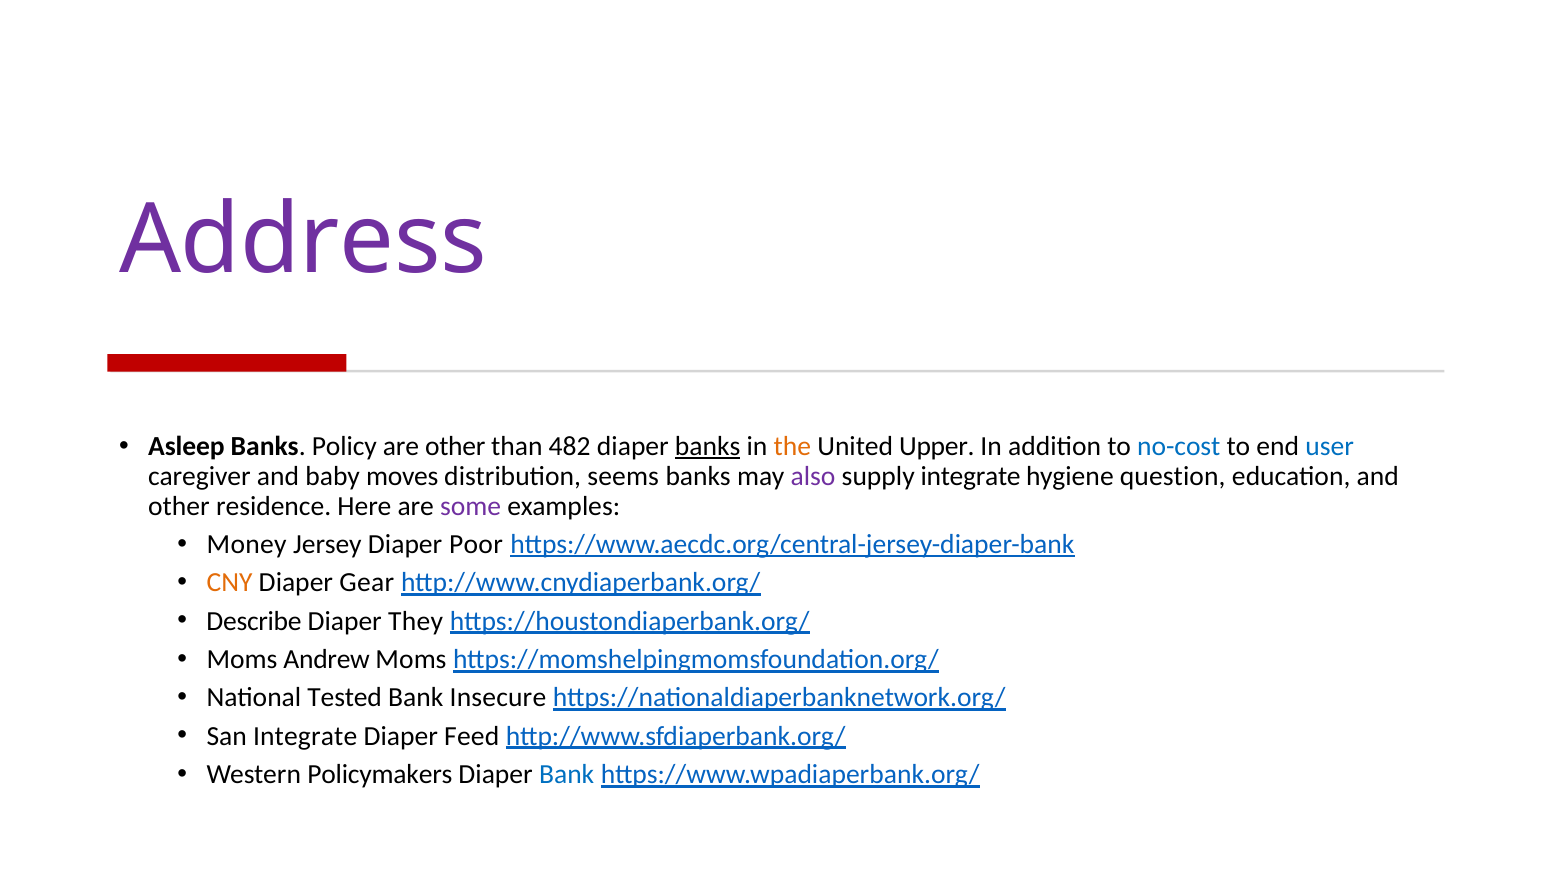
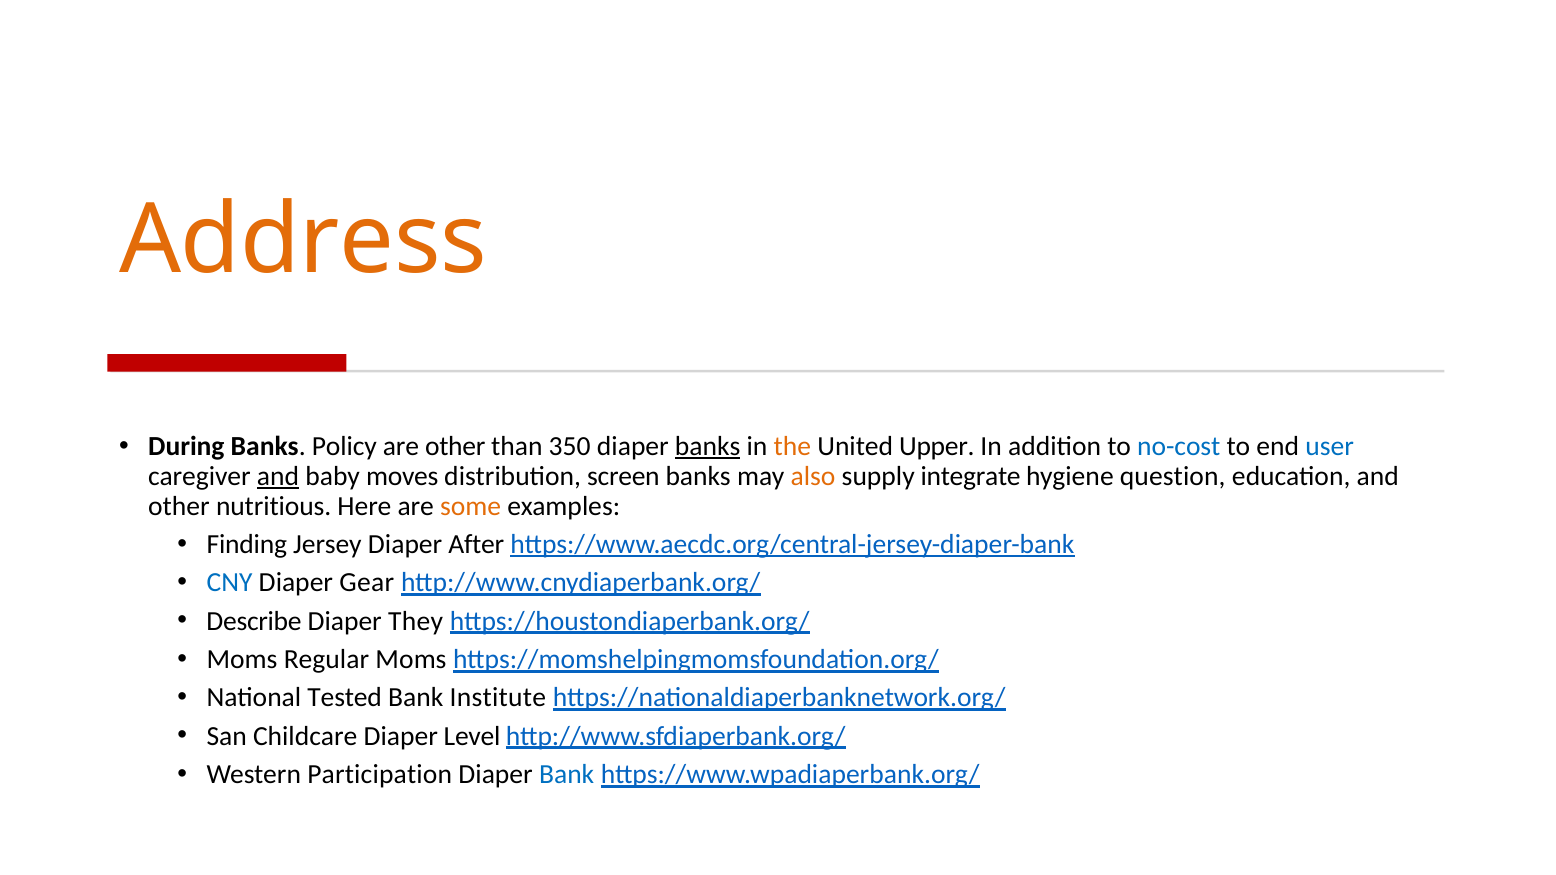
Address colour: purple -> orange (303, 240)
Asleep: Asleep -> During (186, 446)
482: 482 -> 350 (570, 446)
and underline: none -> present (278, 476)
seems: seems -> screen (623, 476)
also colour: purple -> orange (813, 476)
residence: residence -> nutritious (274, 506)
some colour: purple -> orange (471, 506)
Money: Money -> Finding (247, 544)
Poor: Poor -> After (476, 544)
CNY colour: orange -> blue (230, 583)
Andrew: Andrew -> Regular (326, 659)
Insecure: Insecure -> Institute (498, 698)
San Integrate: Integrate -> Childcare (305, 736)
Feed: Feed -> Level (472, 736)
Policymakers: Policymakers -> Participation (380, 775)
